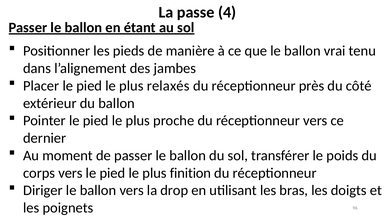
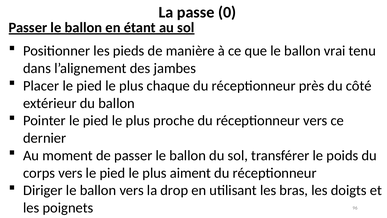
4: 4 -> 0 (227, 12)
relaxés: relaxés -> chaque (168, 86)
finition: finition -> aiment (190, 173)
